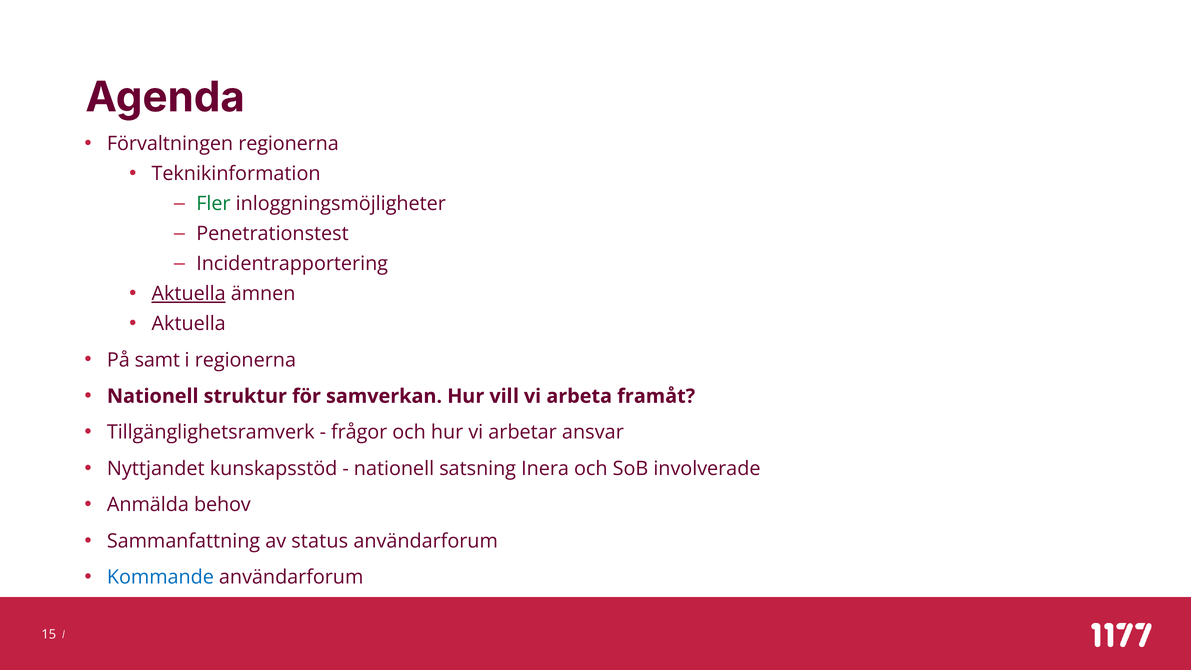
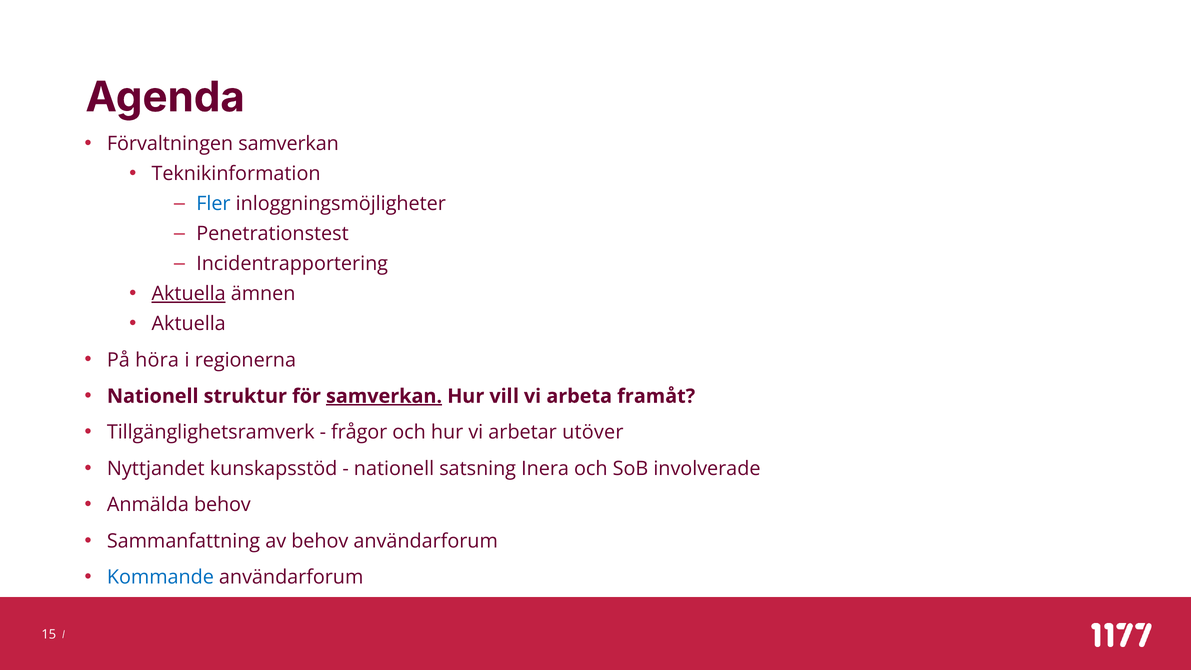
Förvaltningen regionerna: regionerna -> samverkan (289, 144)
Fler colour: green -> blue (213, 204)
samt: samt -> höra (157, 360)
samverkan underline: none -> present (384, 396)
ansvar: ansvar -> utöver (593, 432)
av status: status -> behov (320, 541)
